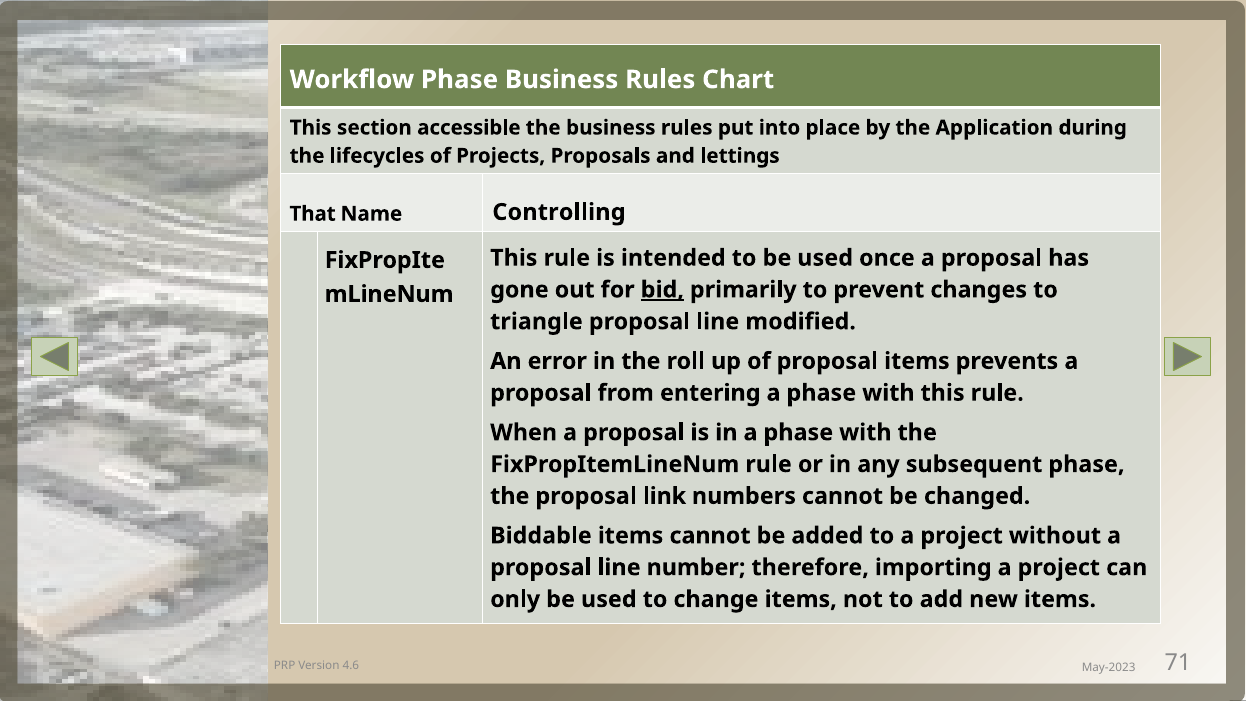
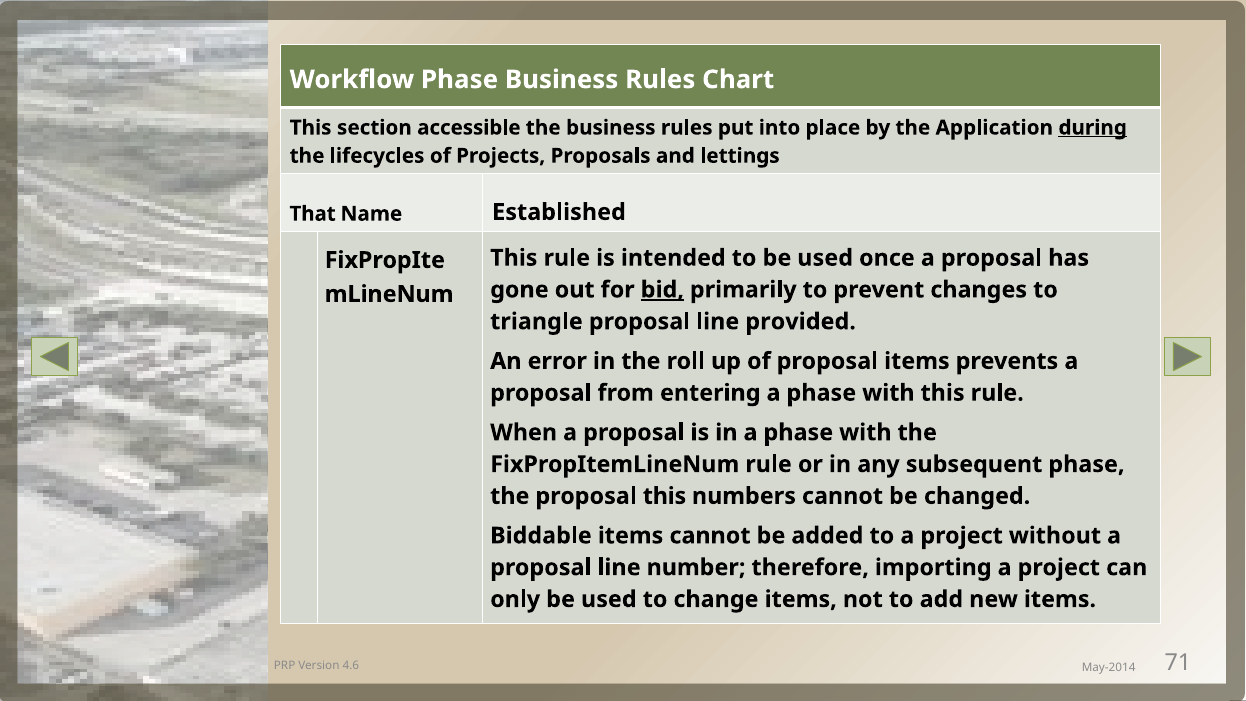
during underline: none -> present (1093, 128)
Controlling: Controlling -> Established (559, 212)
modified: modified -> provided (801, 321)
proposal link: link -> this (665, 496)
May-2023: May-2023 -> May-2014 (1109, 667)
